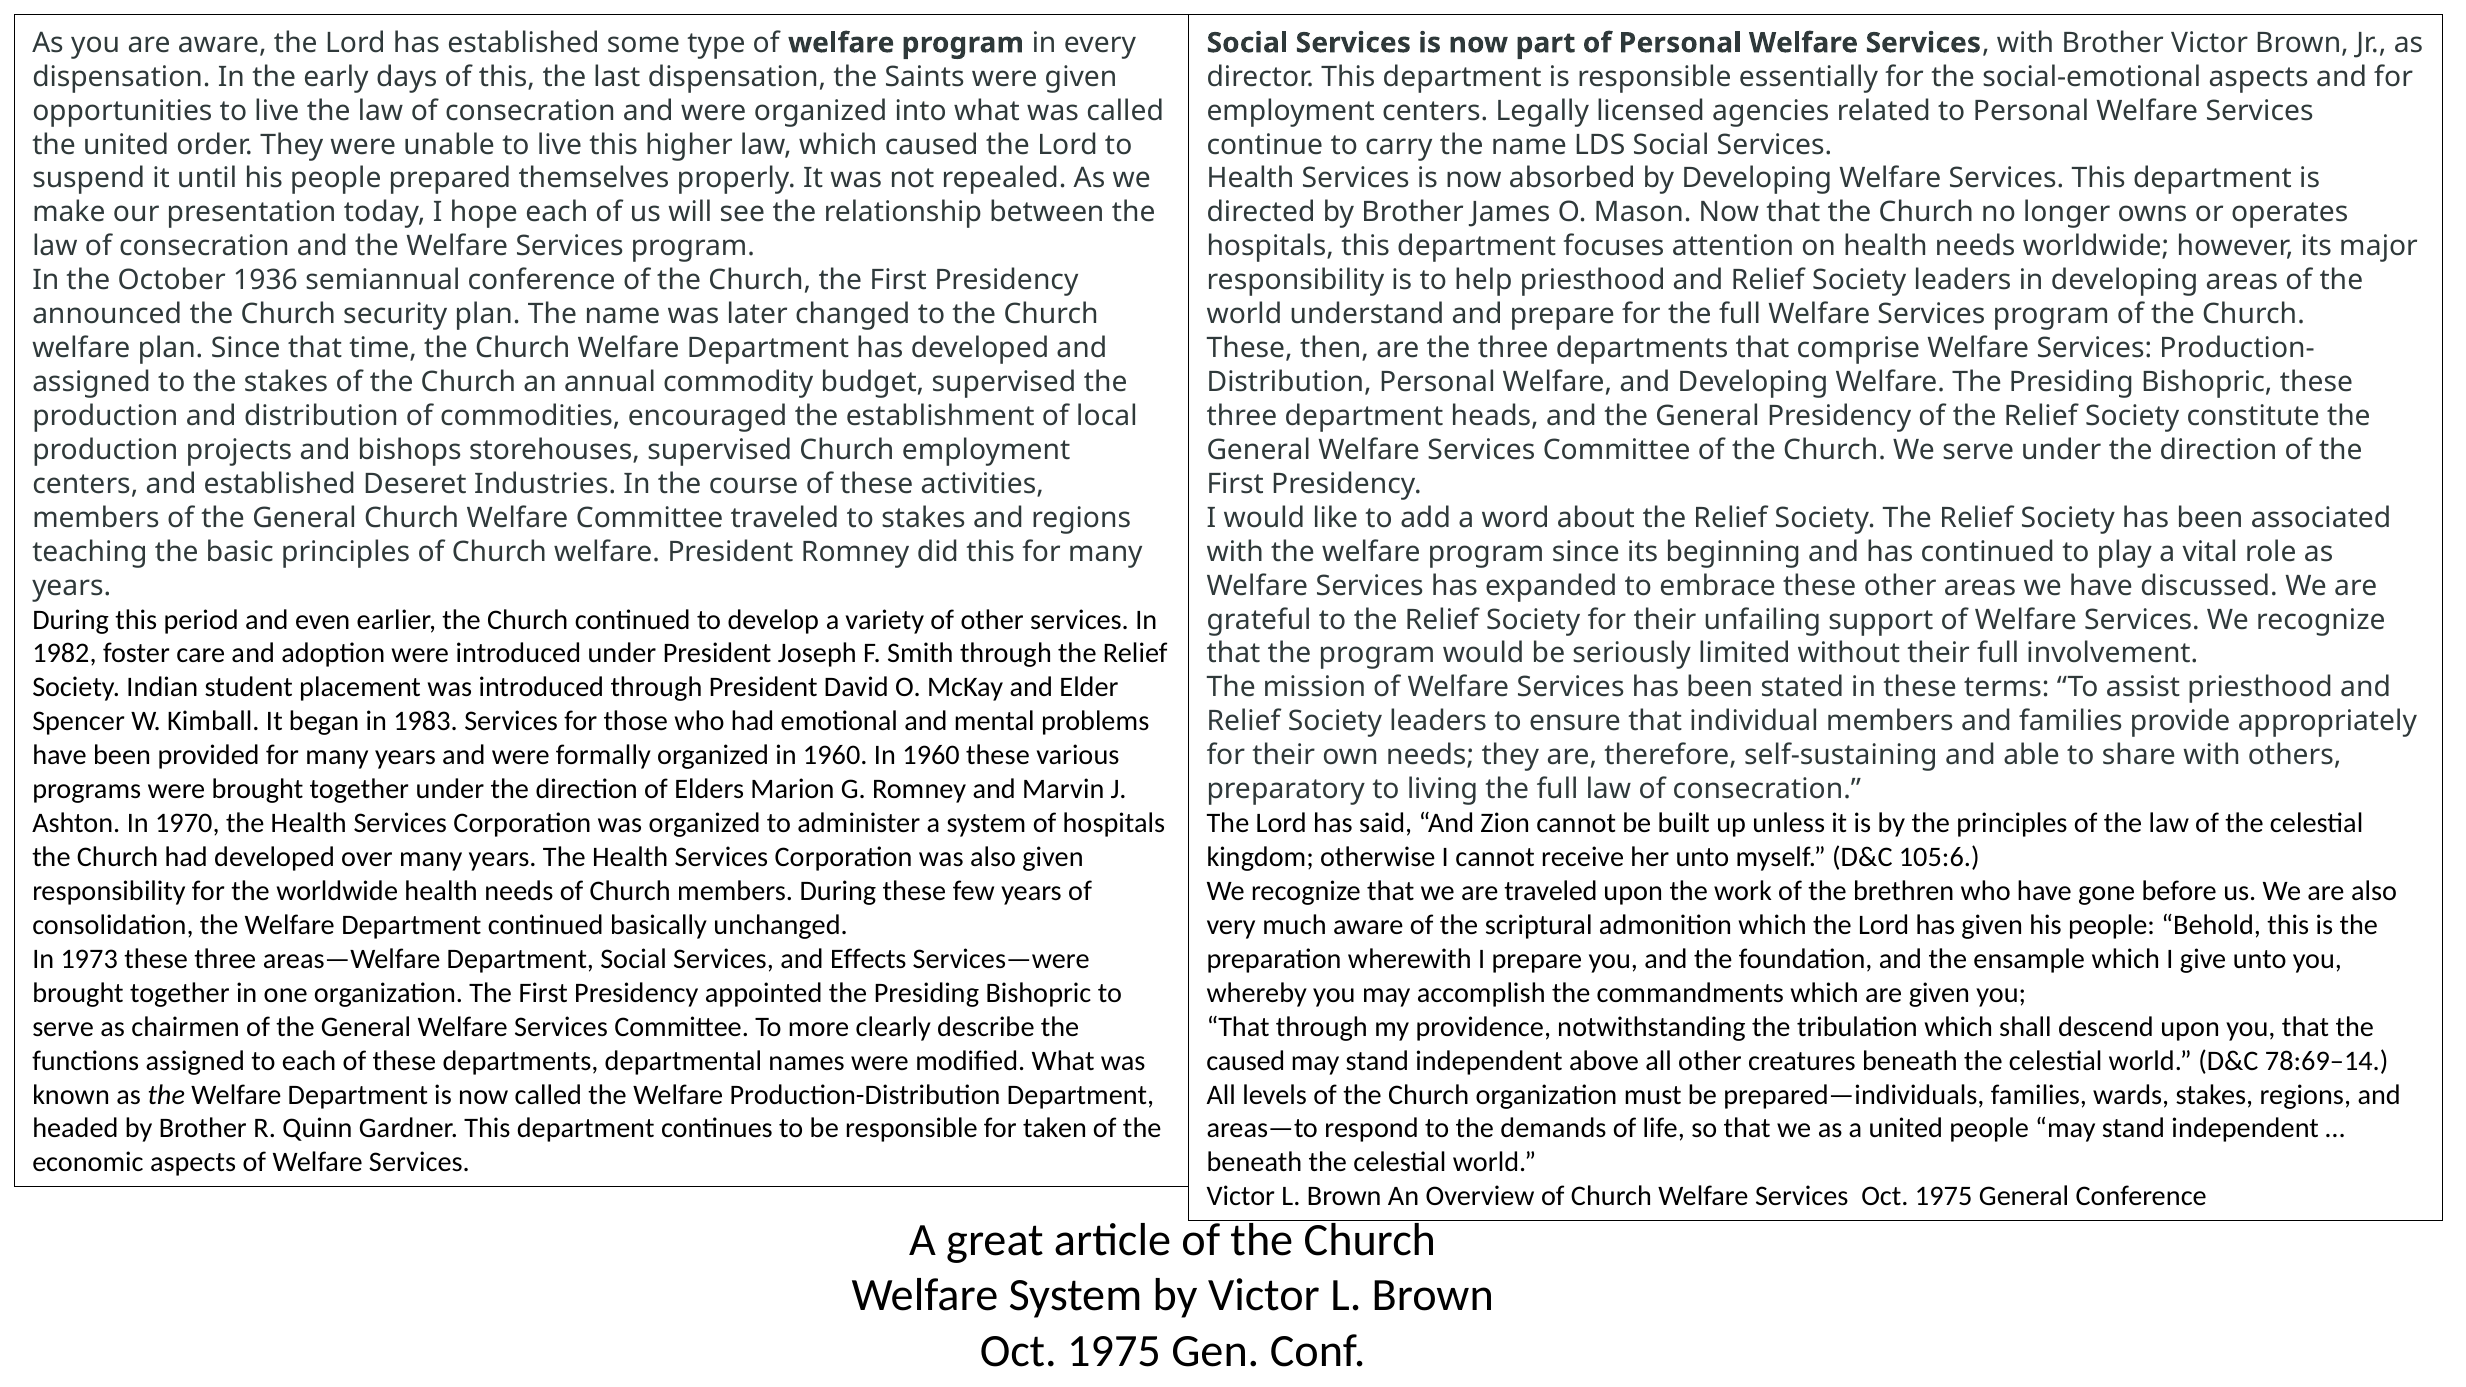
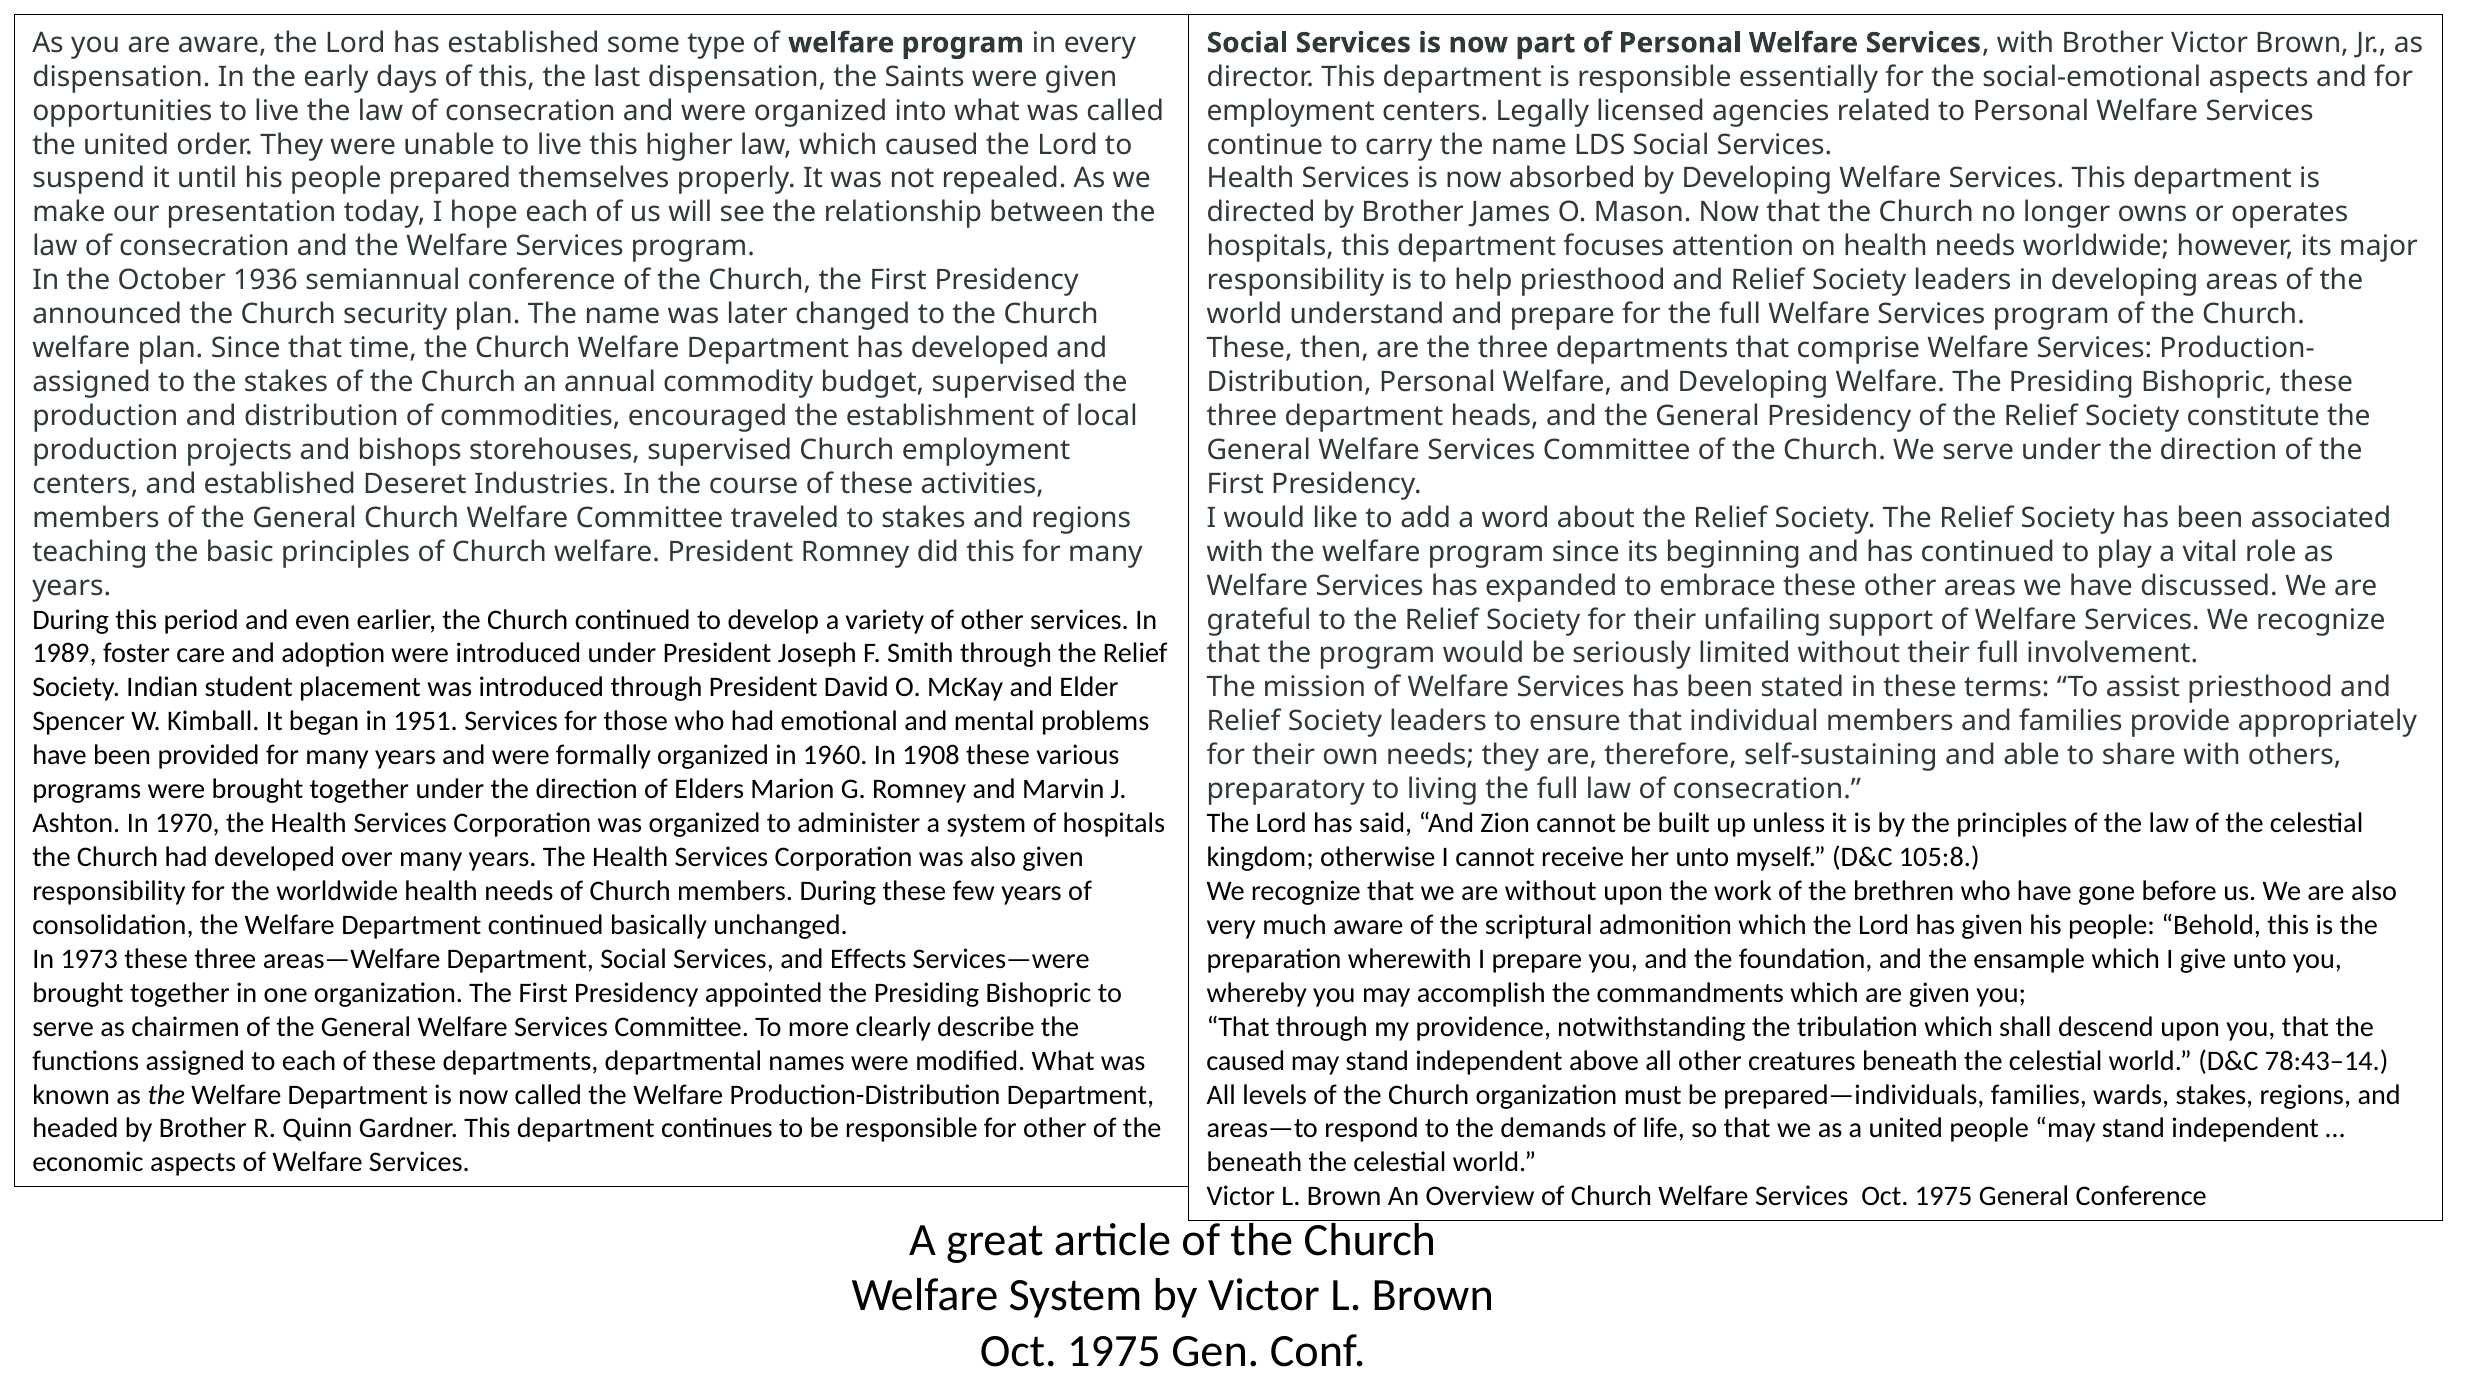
1982: 1982 -> 1989 (64, 654)
1983: 1983 -> 1951 (426, 722)
1960 In 1960: 1960 -> 1908 (931, 756)
105:6: 105:6 -> 105:8 (1939, 857)
are traveled: traveled -> without (1551, 891)
78:69–14: 78:69–14 -> 78:43–14 (2327, 1061)
for taken: taken -> other (1055, 1129)
